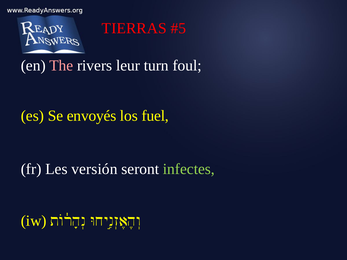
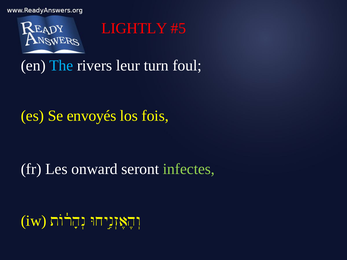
TIERRAS: TIERRAS -> LIGHTLY (134, 28)
The colour: pink -> light blue (61, 66)
fuel: fuel -> fois (155, 116)
versión: versión -> onward (94, 169)
